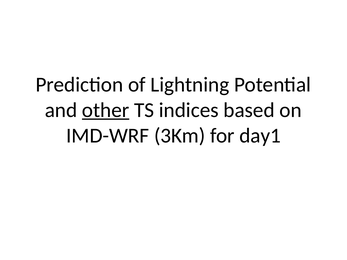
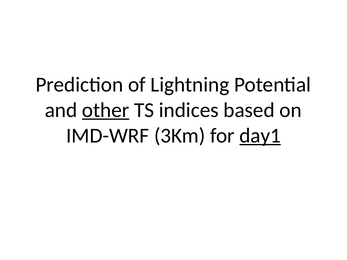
day1 underline: none -> present (260, 136)
